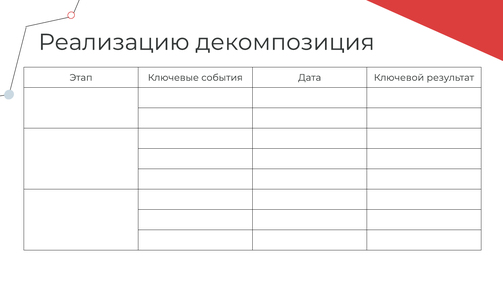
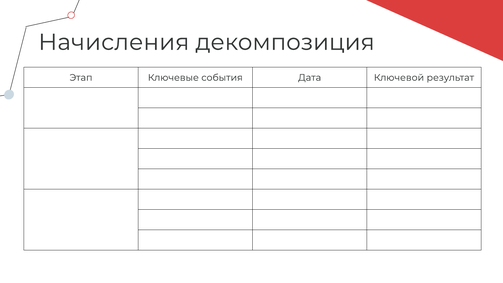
Реализацию: Реализацию -> Начисления (114, 42)
